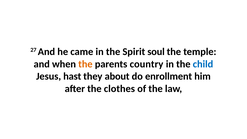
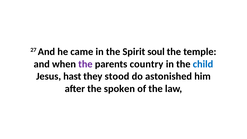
the colour: orange -> purple (85, 64)
about: about -> stood (117, 76)
enrollment: enrollment -> astonished (169, 76)
clothes: clothes -> spoken (119, 89)
